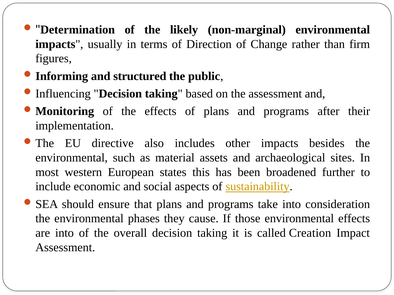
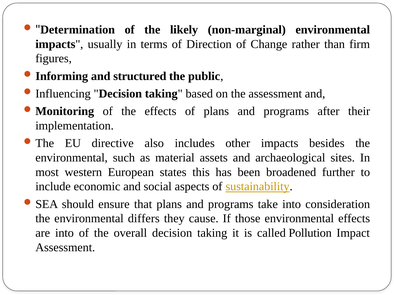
phases: phases -> differs (144, 219)
Creation: Creation -> Pollution (310, 233)
